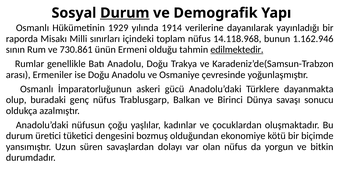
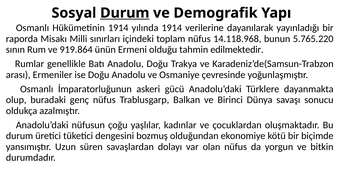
Hükümetinin 1929: 1929 -> 1914 (118, 28)
1.162.946: 1.162.946 -> 5.765.220 (313, 39)
730.861: 730.861 -> 919.864 (76, 49)
edilmektedir underline: present -> none (237, 49)
